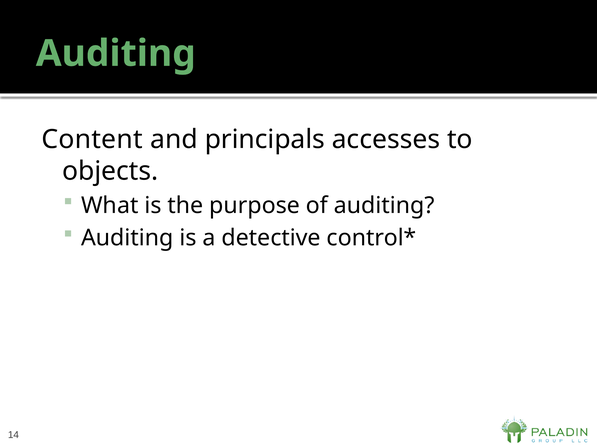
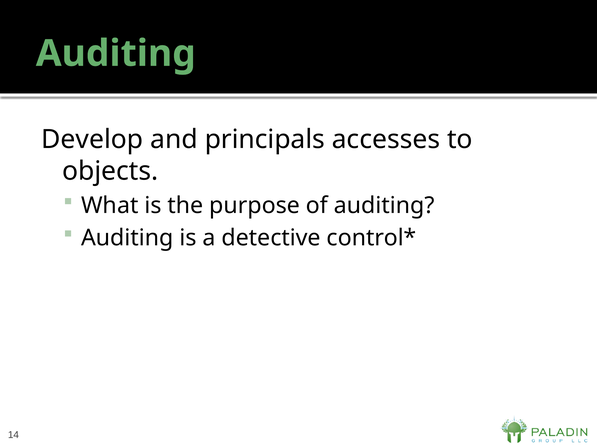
Content: Content -> Develop (92, 140)
